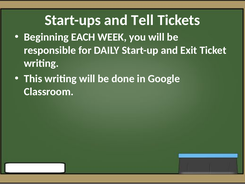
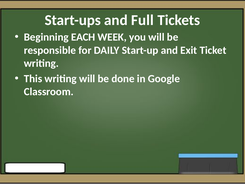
Tell: Tell -> Full (142, 20)
